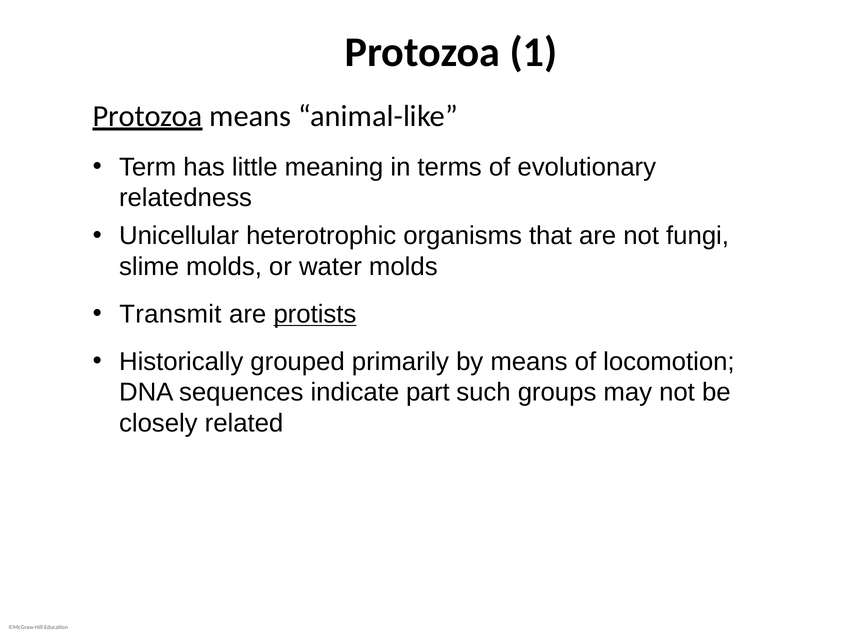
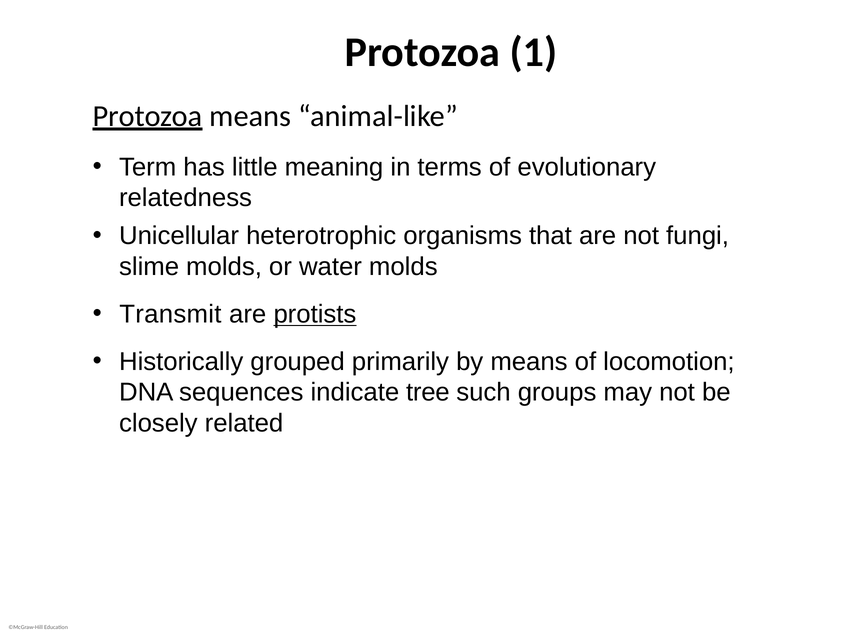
part: part -> tree (428, 392)
